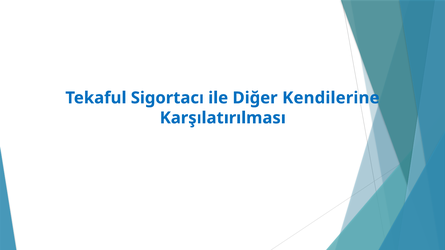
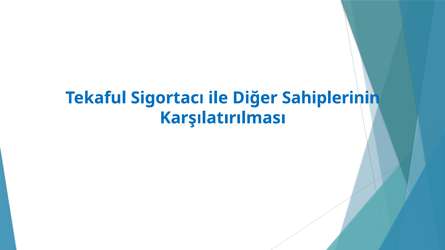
Kendilerine: Kendilerine -> Sahiplerinin (331, 98)
